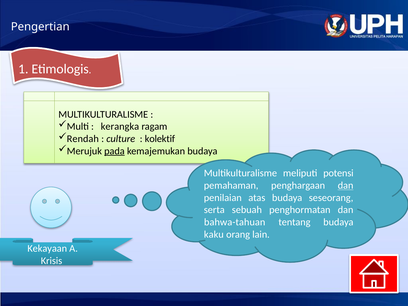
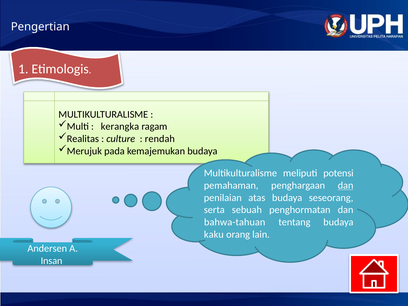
Rendah: Rendah -> Realitas (83, 139)
kolektif: kolektif -> rendah (160, 139)
pada underline: present -> none (114, 151)
Kekayaan: Kekayaan -> Andersen (47, 248)
Krisis: Krisis -> Insan (52, 261)
